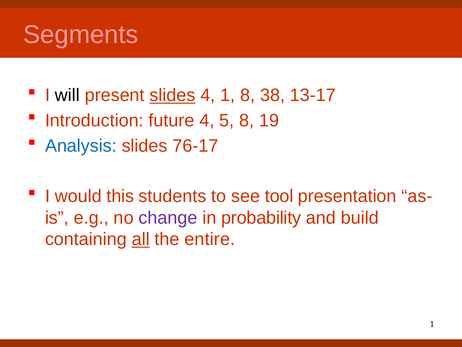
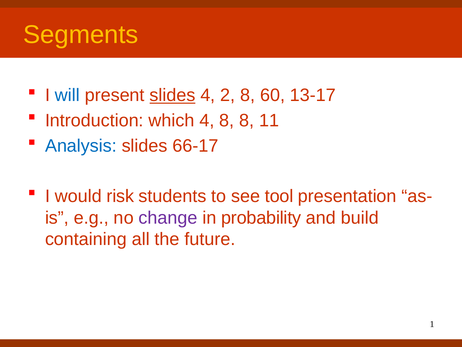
Segments colour: pink -> yellow (81, 35)
will colour: black -> blue (67, 95)
4 1: 1 -> 2 (228, 95)
38: 38 -> 60 (273, 95)
future: future -> which (172, 120)
4 5: 5 -> 8 (227, 120)
19: 19 -> 11 (269, 120)
76-17: 76-17 -> 66-17 (195, 146)
this: this -> risk (120, 196)
all underline: present -> none (141, 239)
entire: entire -> future (210, 239)
